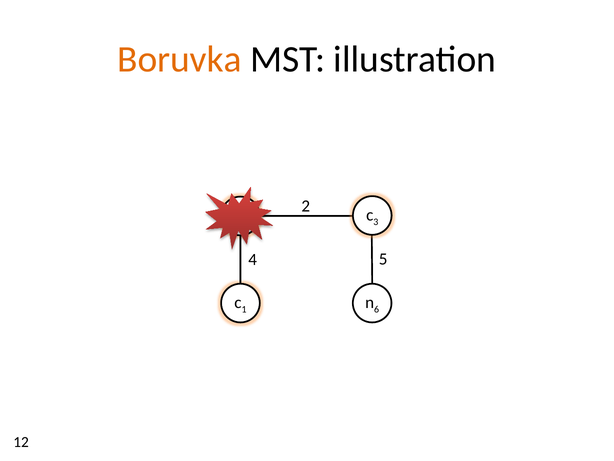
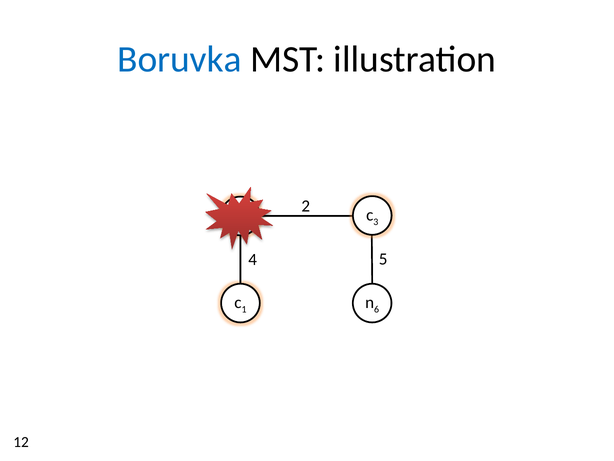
Boruvka colour: orange -> blue (180, 59)
